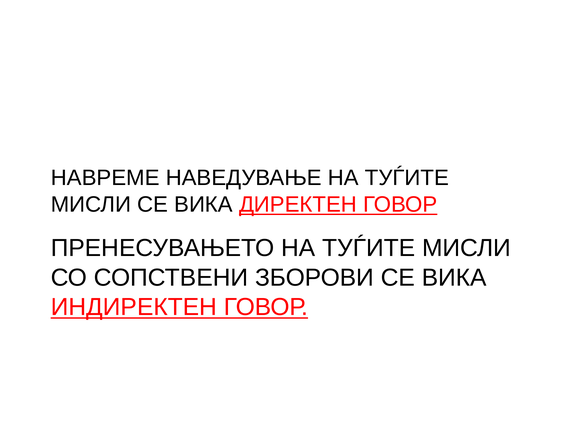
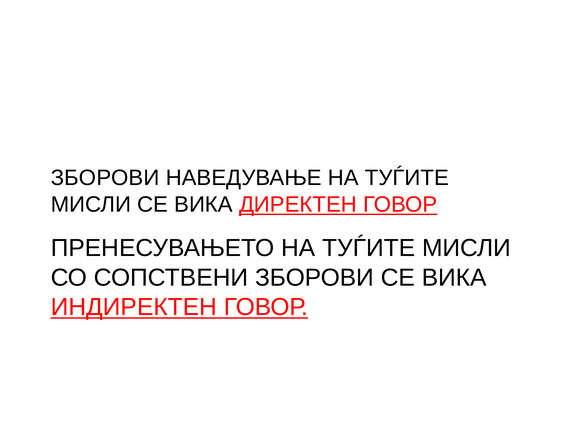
НАВРЕМЕ: НАВРЕМЕ -> ЗБОРОВИ (105, 178)
